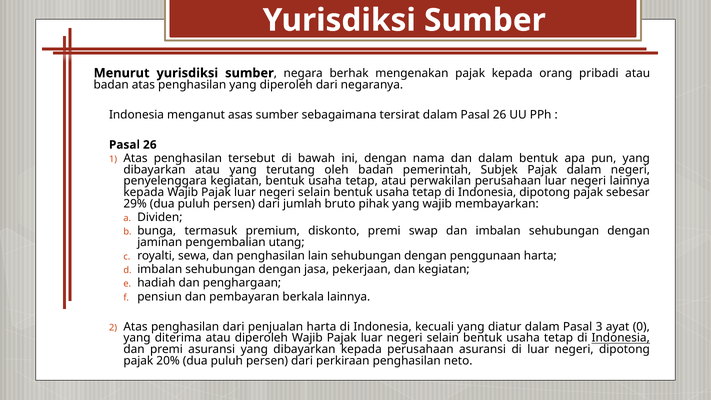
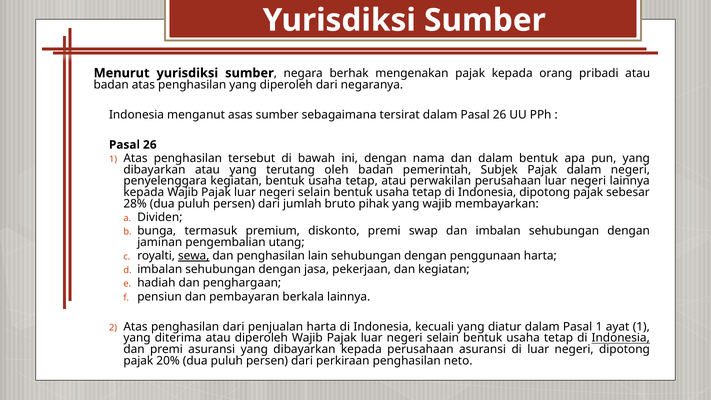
29%: 29% -> 28% (135, 204)
sewa underline: none -> present (194, 256)
Pasal 3: 3 -> 1 (599, 327)
ayat 0: 0 -> 1 (641, 327)
